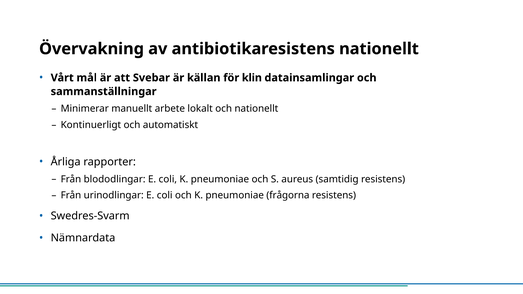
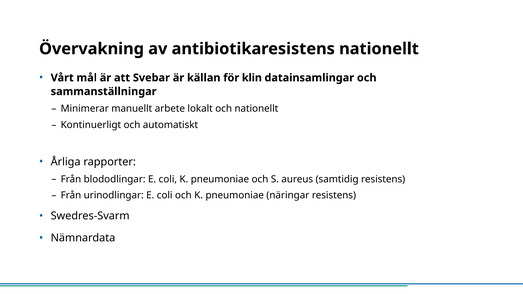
frågorna: frågorna -> näringar (288, 195)
